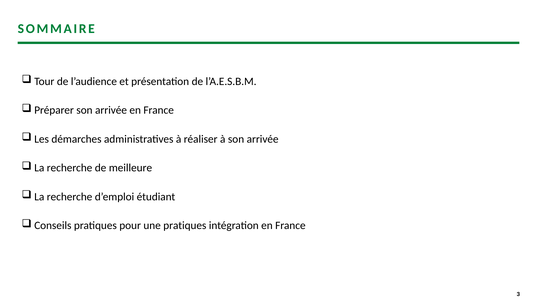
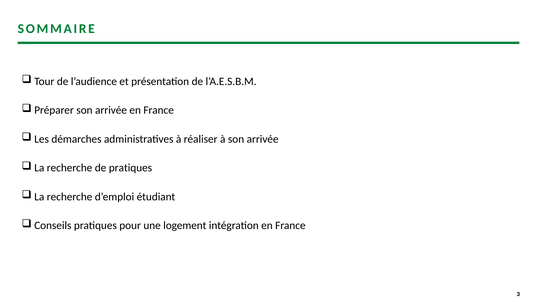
de meilleure: meilleure -> pratiques (130, 168)
une pratiques: pratiques -> logement (185, 226)
